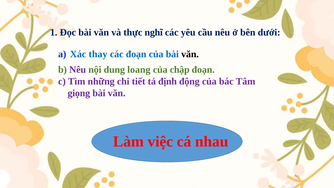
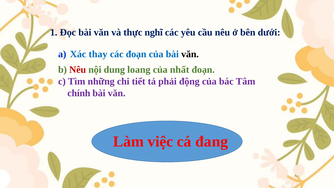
Nêu colour: purple -> red (78, 70)
chập: chập -> nhất (180, 70)
định: định -> phải (167, 81)
giọng: giọng -> chính (79, 93)
nhau: nhau -> đang (212, 141)
